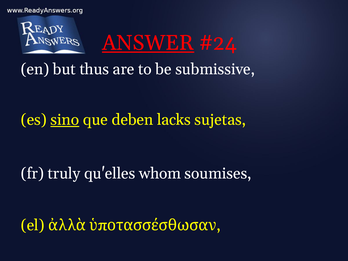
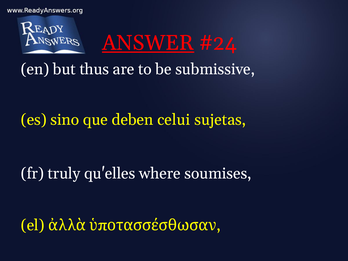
sino underline: present -> none (65, 120)
lacks: lacks -> celui (174, 120)
whom: whom -> where (160, 173)
